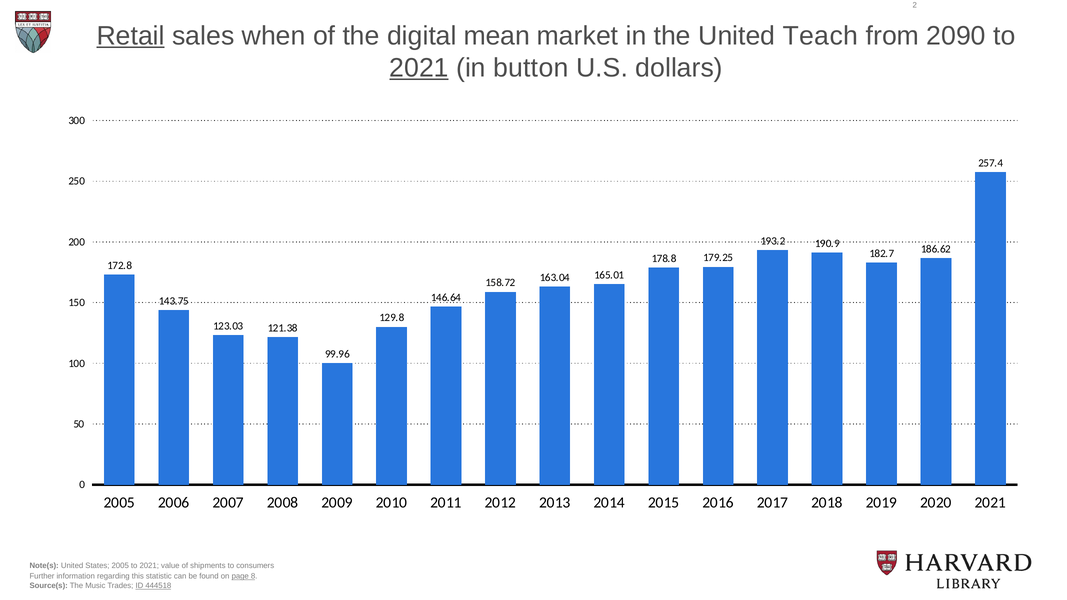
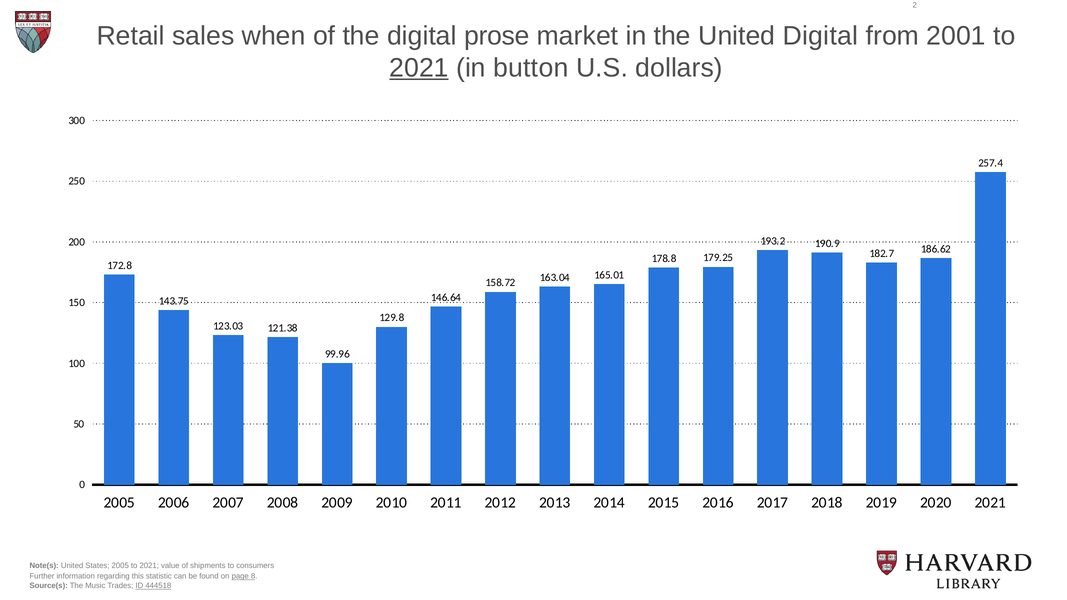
Retail underline: present -> none (131, 36)
mean: mean -> prose (497, 36)
United Teach: Teach -> Digital (820, 36)
2090: 2090 -> 2001 (956, 36)
